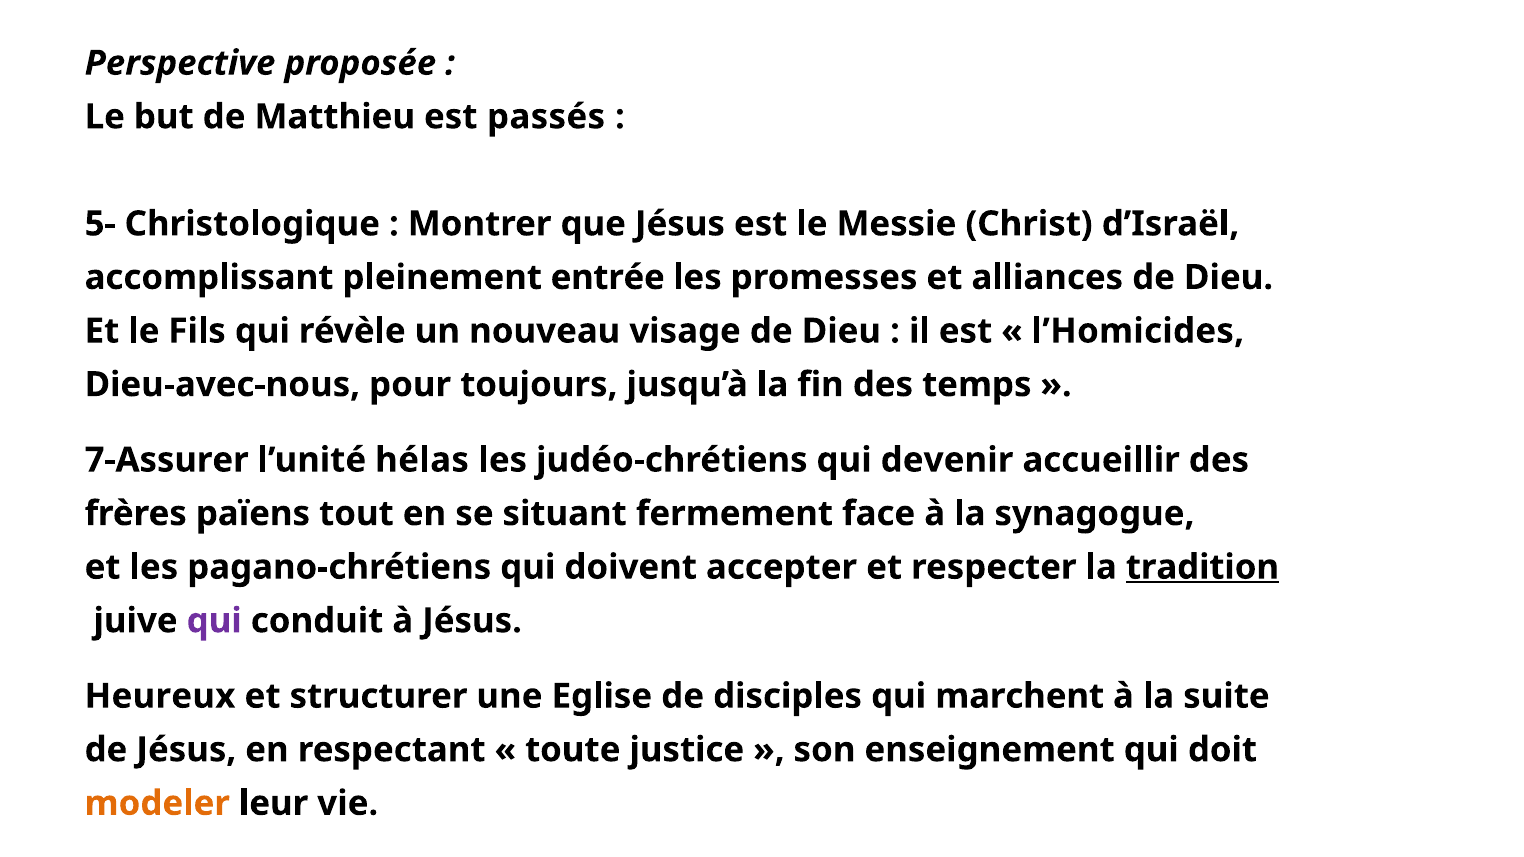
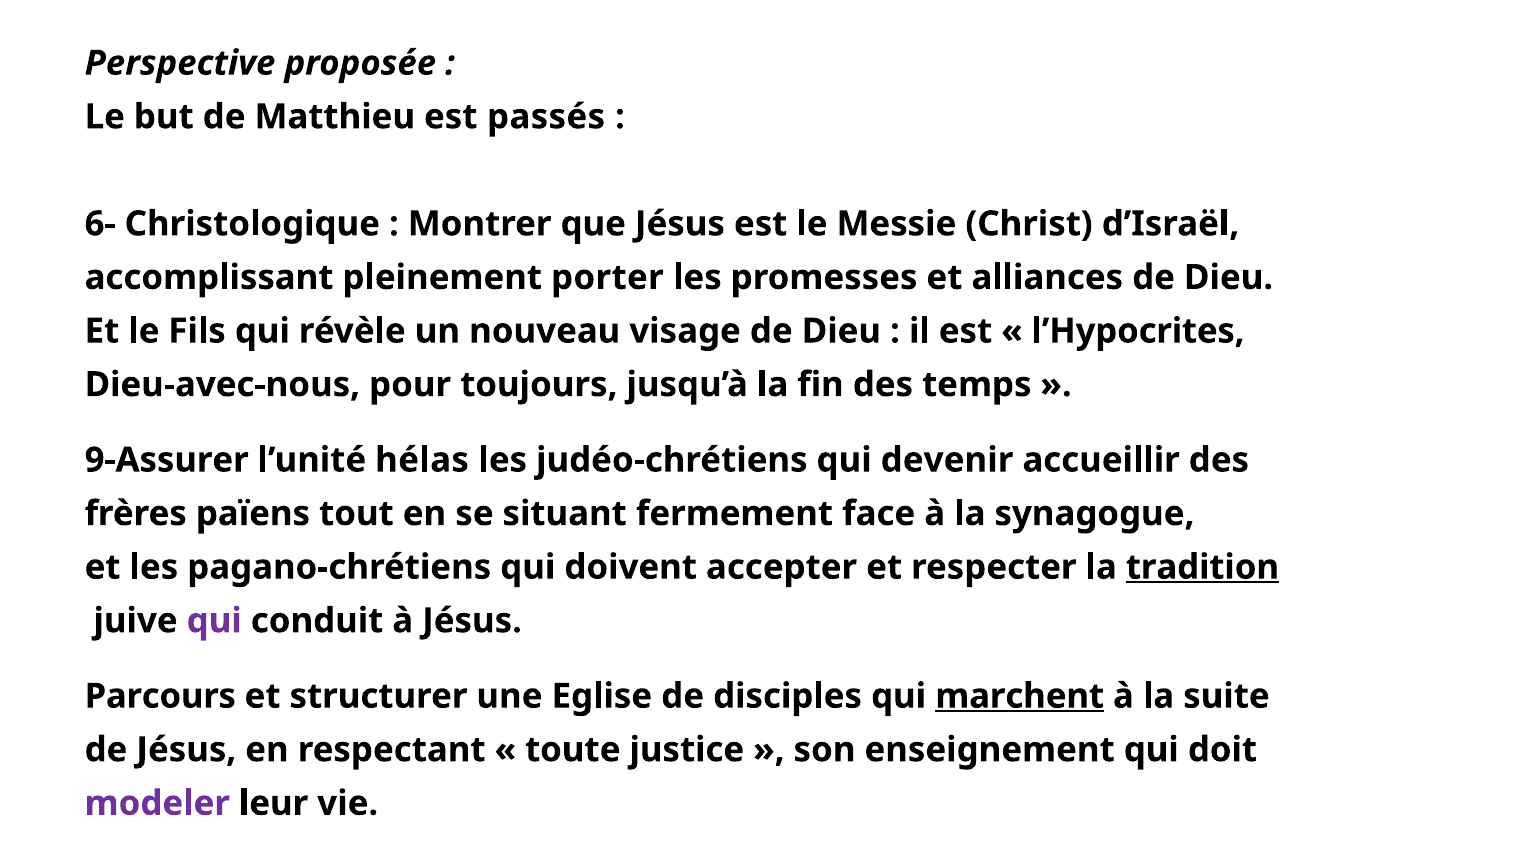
5-: 5- -> 6- (100, 224)
entrée: entrée -> porter (607, 278)
l’Homicides: l’Homicides -> l’Hypocrites (1138, 331)
7-Assurer: 7-Assurer -> 9-Assurer (167, 460)
Heureux: Heureux -> Parcours (160, 696)
marchent underline: none -> present (1020, 696)
modeler colour: orange -> purple (157, 804)
